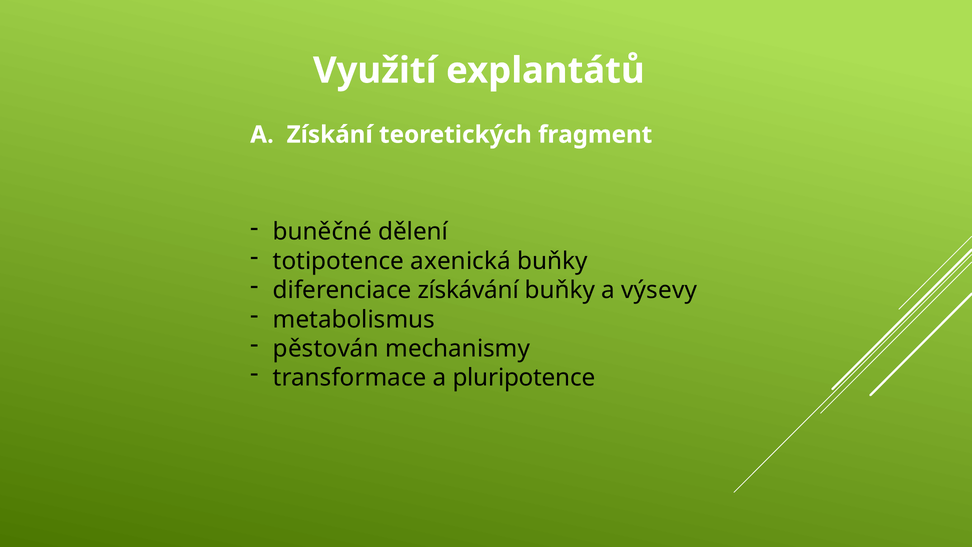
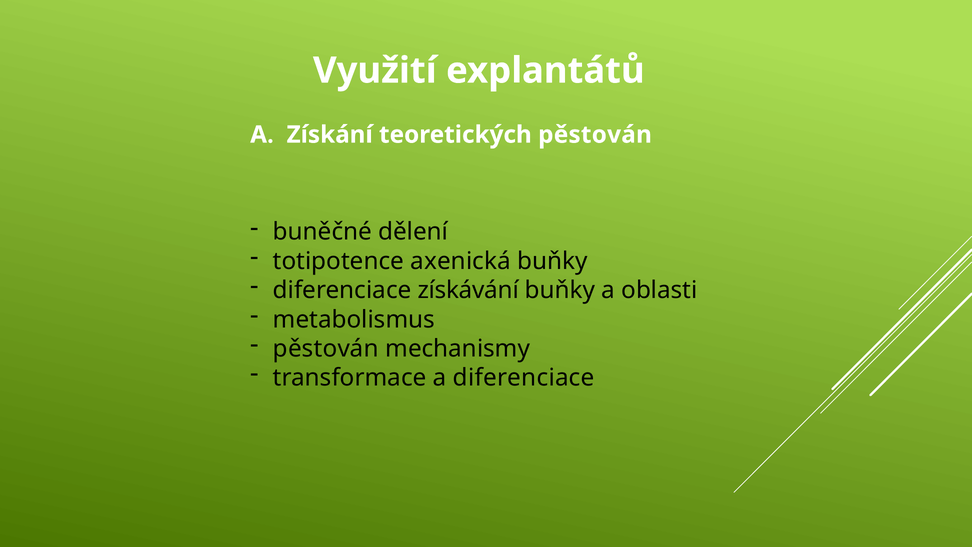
teoretických fragment: fragment -> pěstován (595, 135)
výsevy: výsevy -> oblasti (659, 290)
a pluripotence: pluripotence -> diferenciace (524, 378)
